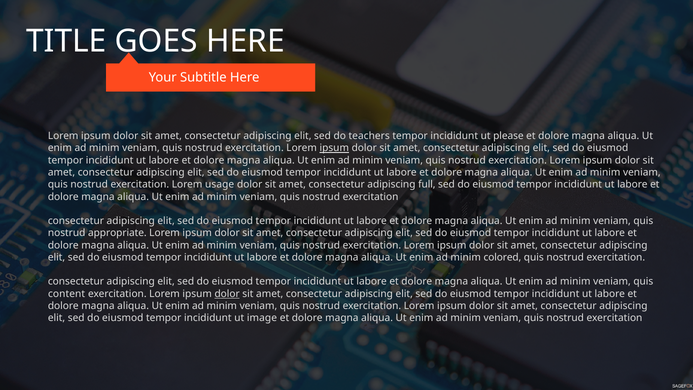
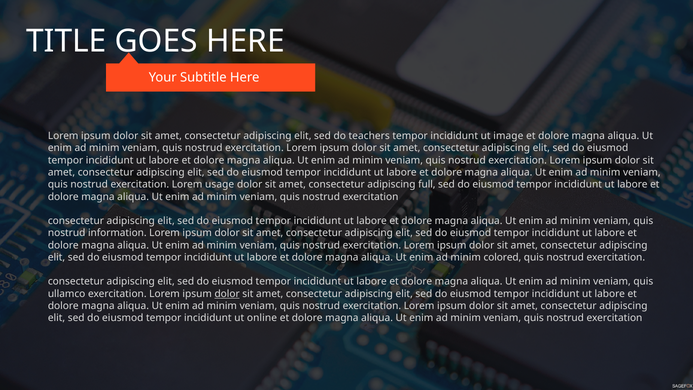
please: please -> image (508, 136)
ipsum underline: present -> none (334, 148)
appropriate: appropriate -> information (117, 233)
content: content -> ullamco (67, 294)
image: image -> online (262, 318)
